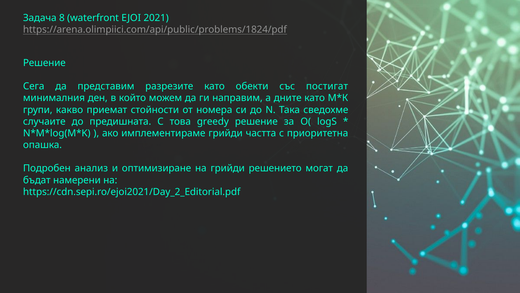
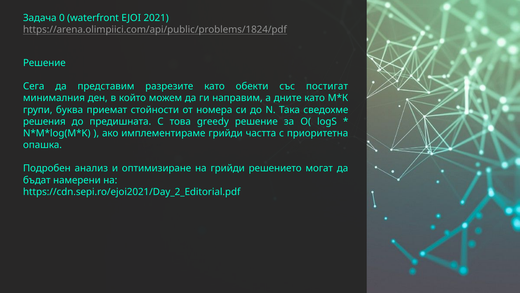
8: 8 -> 0 (62, 18)
какво: какво -> буква (70, 110)
случаите: случаите -> решения (44, 121)
